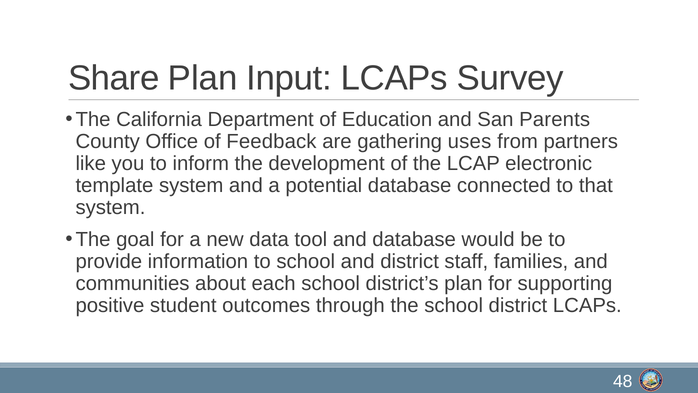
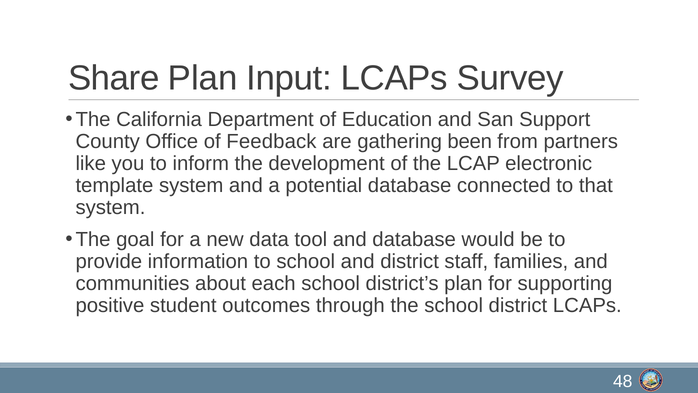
Parents: Parents -> Support (555, 119)
uses: uses -> been (470, 141)
